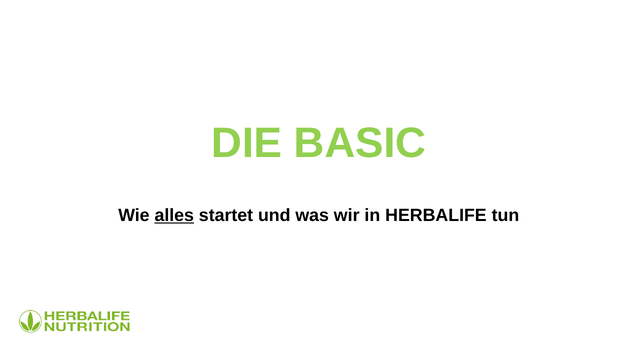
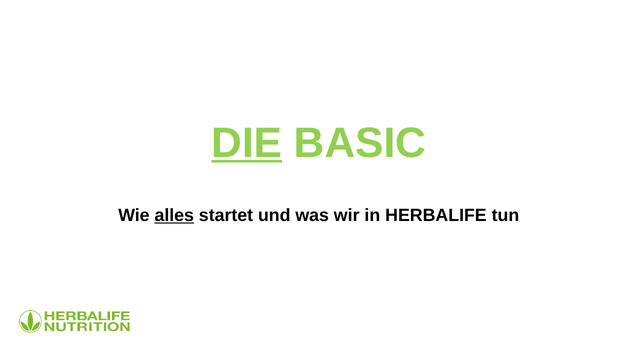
DIE underline: none -> present (247, 143)
